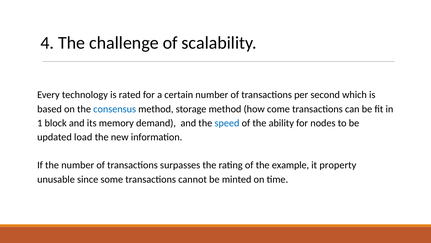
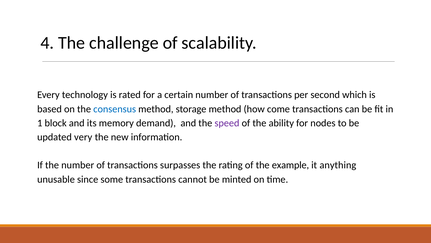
speed colour: blue -> purple (227, 123)
load: load -> very (83, 137)
property: property -> anything (338, 165)
